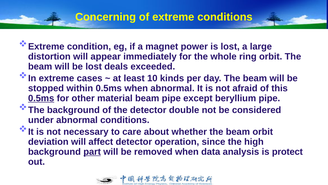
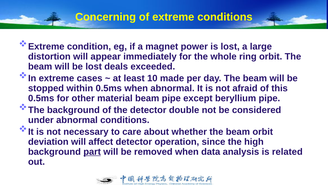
kinds: kinds -> made (172, 78)
0.5ms underline: present -> none (41, 98)
protect: protect -> related (287, 151)
